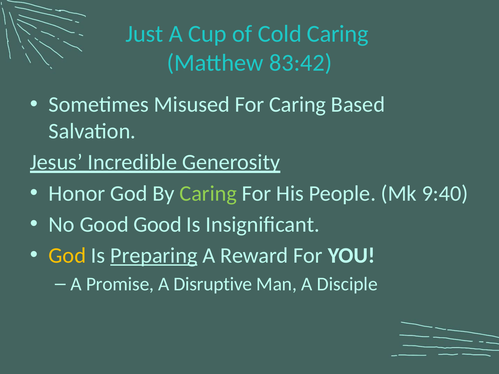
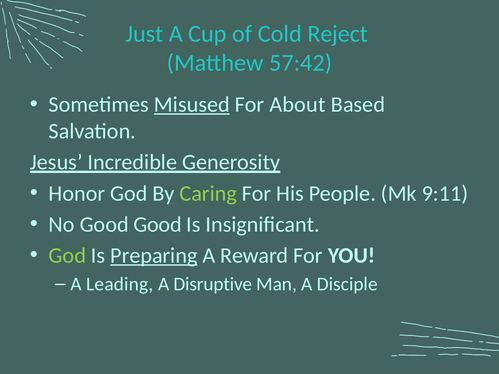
Cold Caring: Caring -> Reject (338, 34)
83:42: 83:42 -> 57:42 (301, 63)
Misused underline: none -> present (192, 105)
For Caring: Caring -> About (297, 105)
9:40: 9:40 -> 9:11 (445, 193)
God colour: yellow -> light green (67, 256)
Promise: Promise -> Leading (120, 284)
